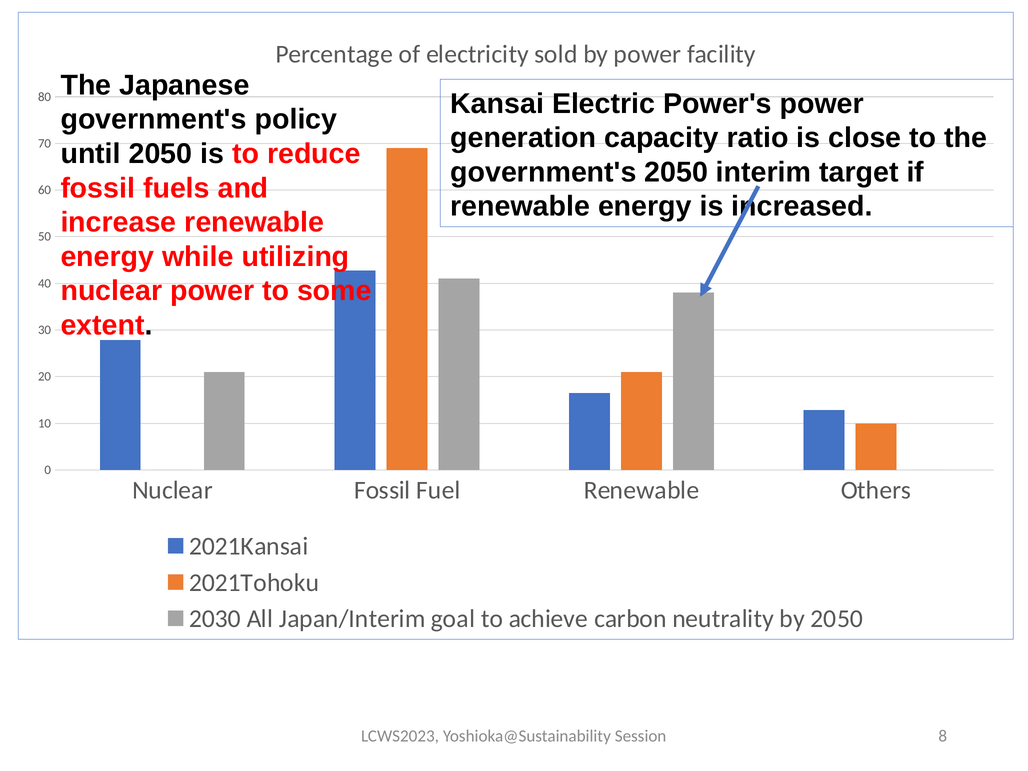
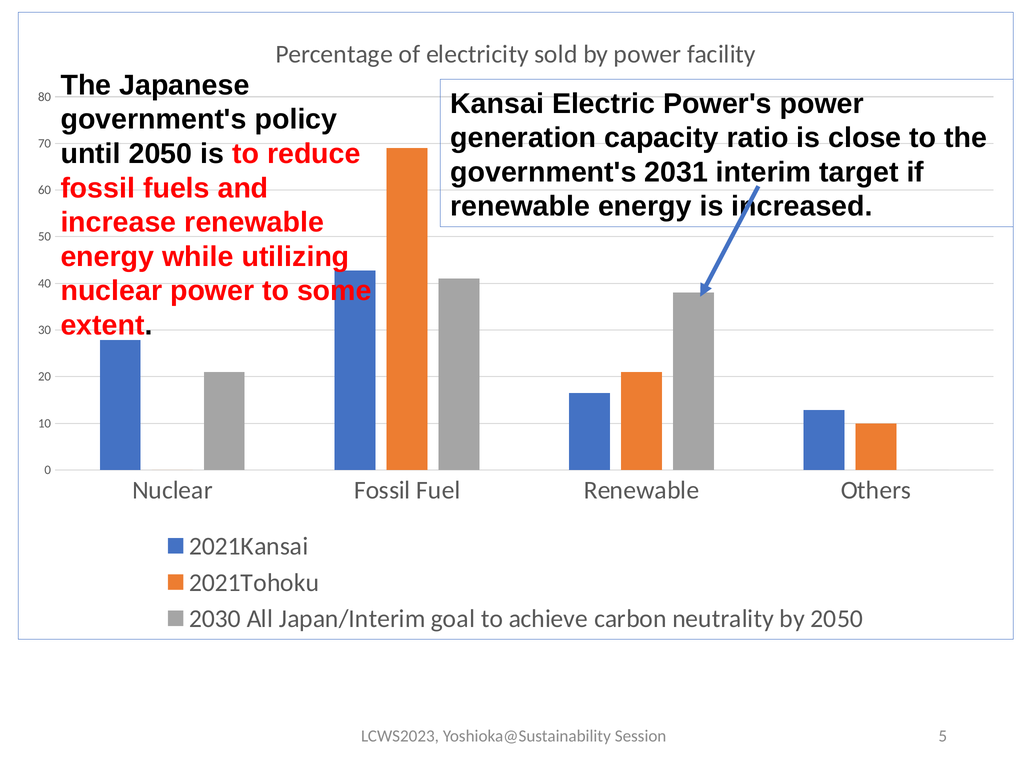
government's 2050: 2050 -> 2031 (676, 172)
8: 8 -> 5 (943, 736)
